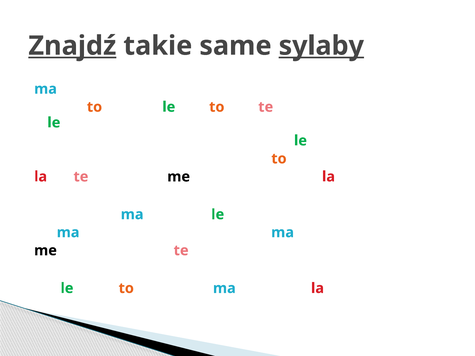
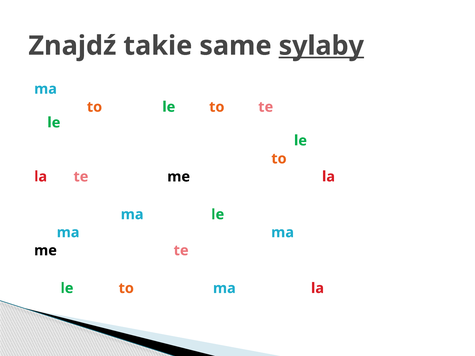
Znajdź underline: present -> none (72, 46)
